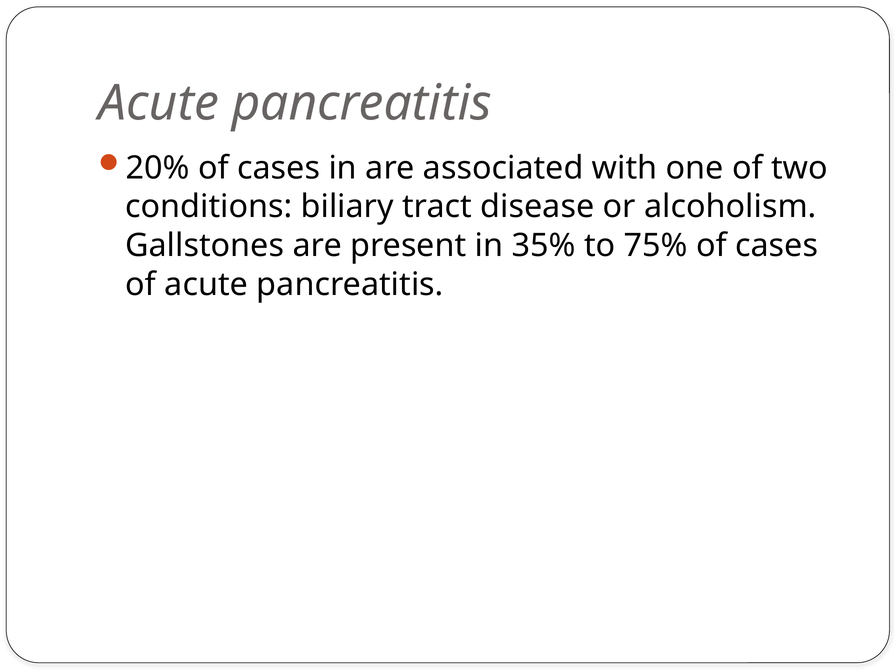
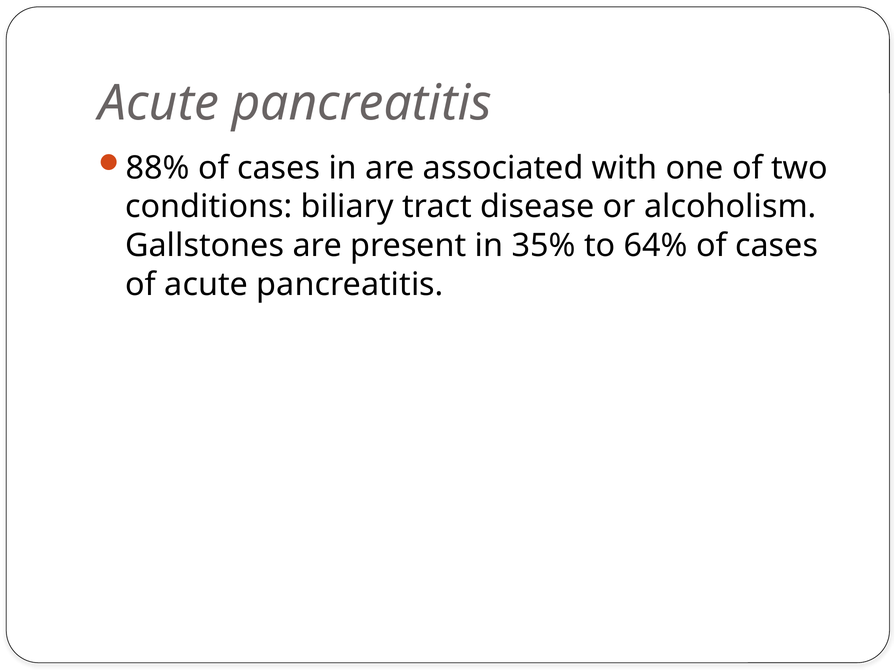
20%: 20% -> 88% (158, 168)
75%: 75% -> 64% (656, 246)
